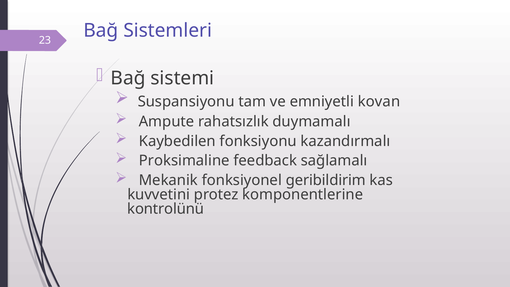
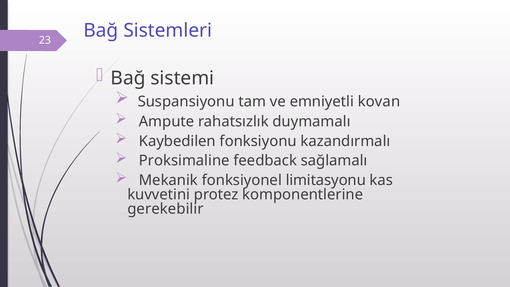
geribildirim: geribildirim -> limitasyonu (326, 180)
kontrolünü: kontrolünü -> gerekebilir (166, 209)
